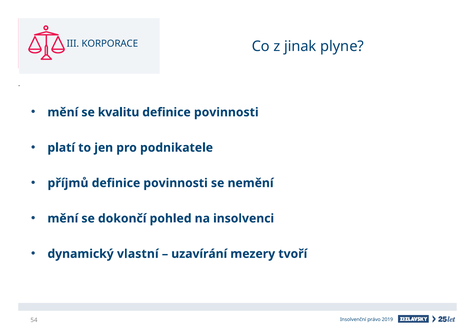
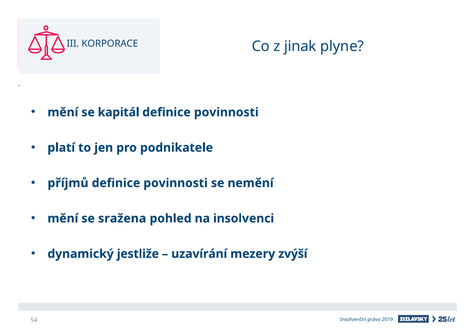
kvalitu: kvalitu -> kapitál (119, 112)
dokončí: dokončí -> sražena (122, 218)
vlastní: vlastní -> jestliže (138, 254)
tvoří: tvoří -> zvýší (293, 254)
